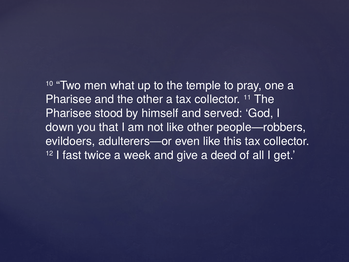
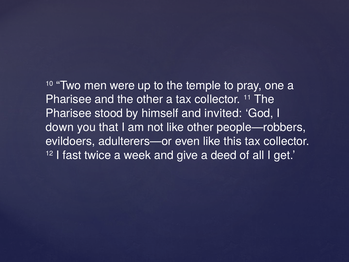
what: what -> were (122, 85)
served: served -> invited (223, 113)
